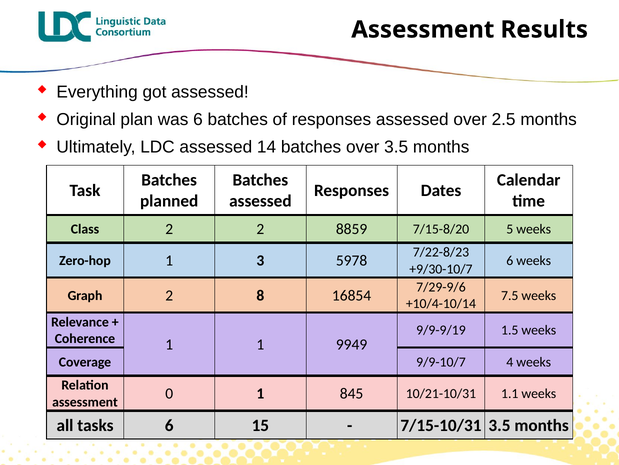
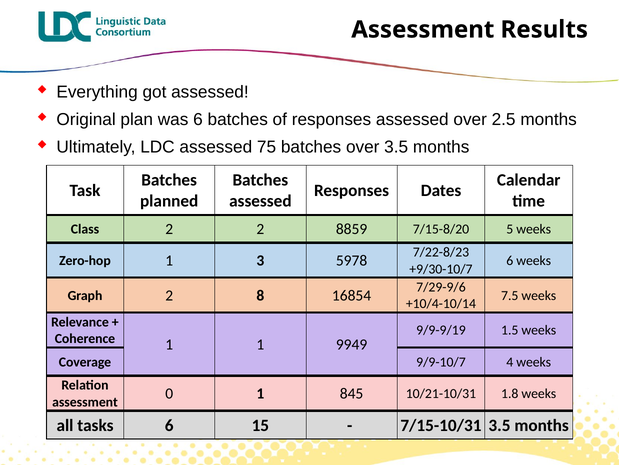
14: 14 -> 75 (267, 147)
1.1: 1.1 -> 1.8 (510, 393)
